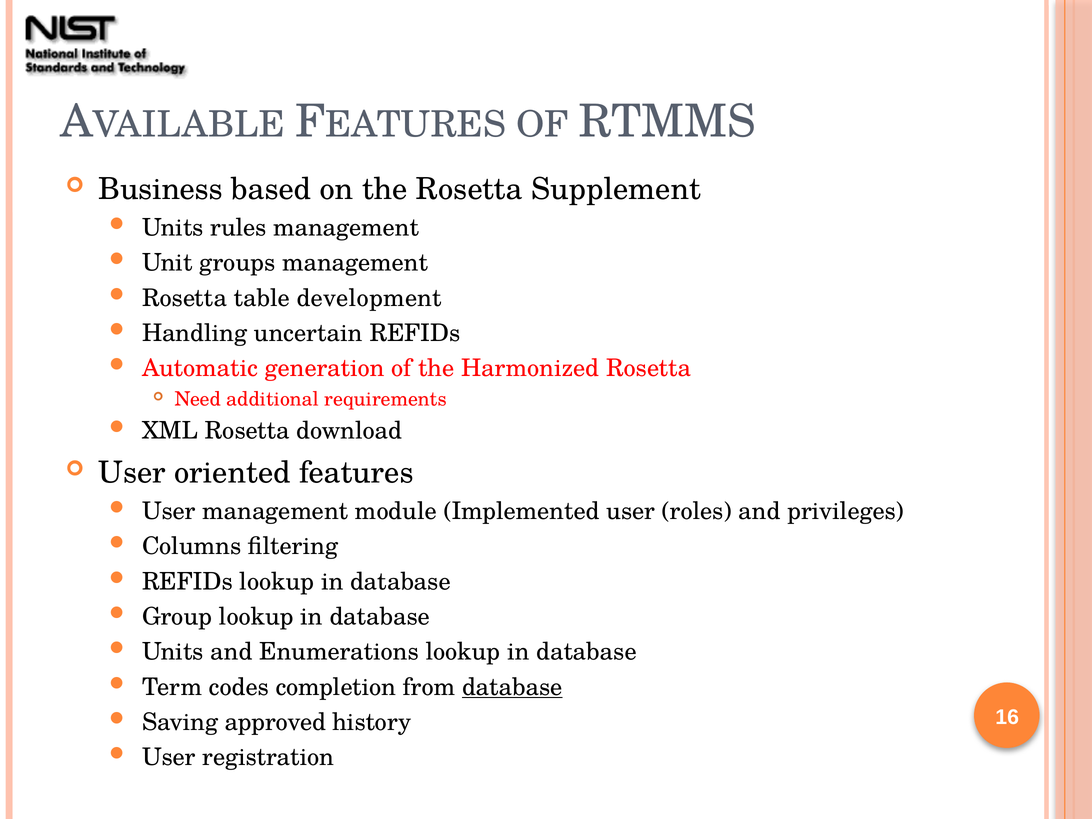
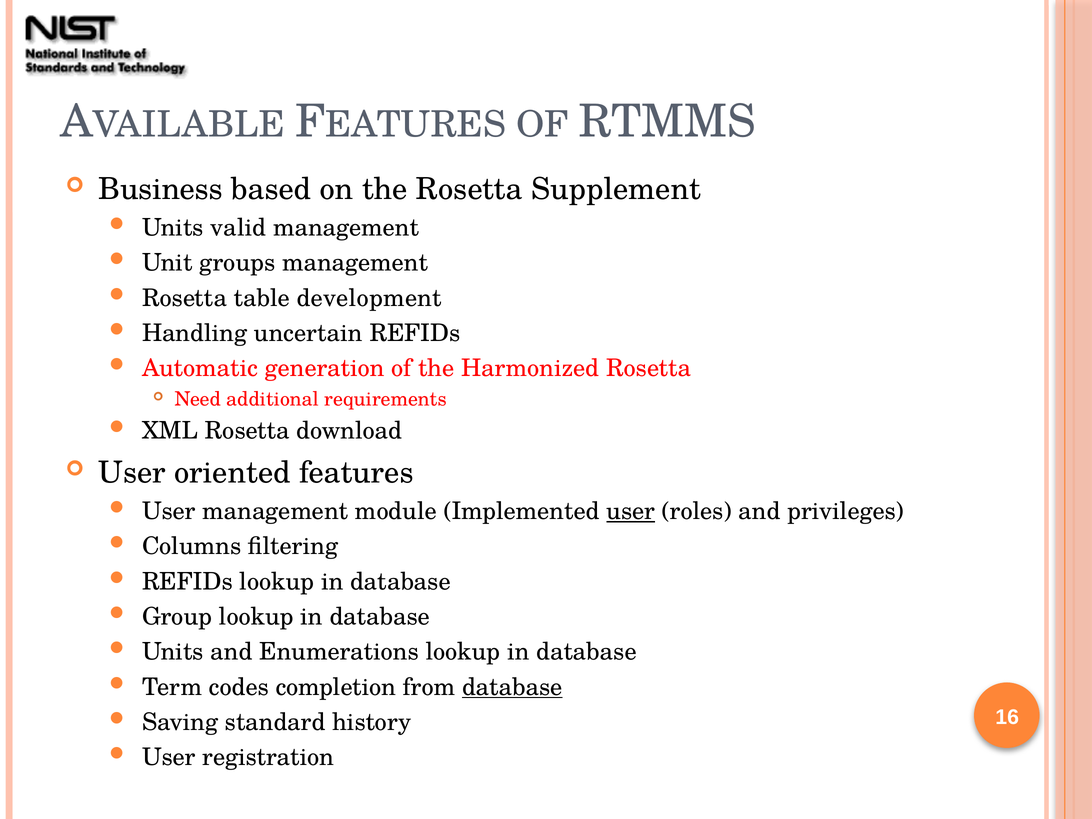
rules: rules -> valid (238, 228)
user underline: none -> present (631, 511)
approved: approved -> standard (275, 722)
